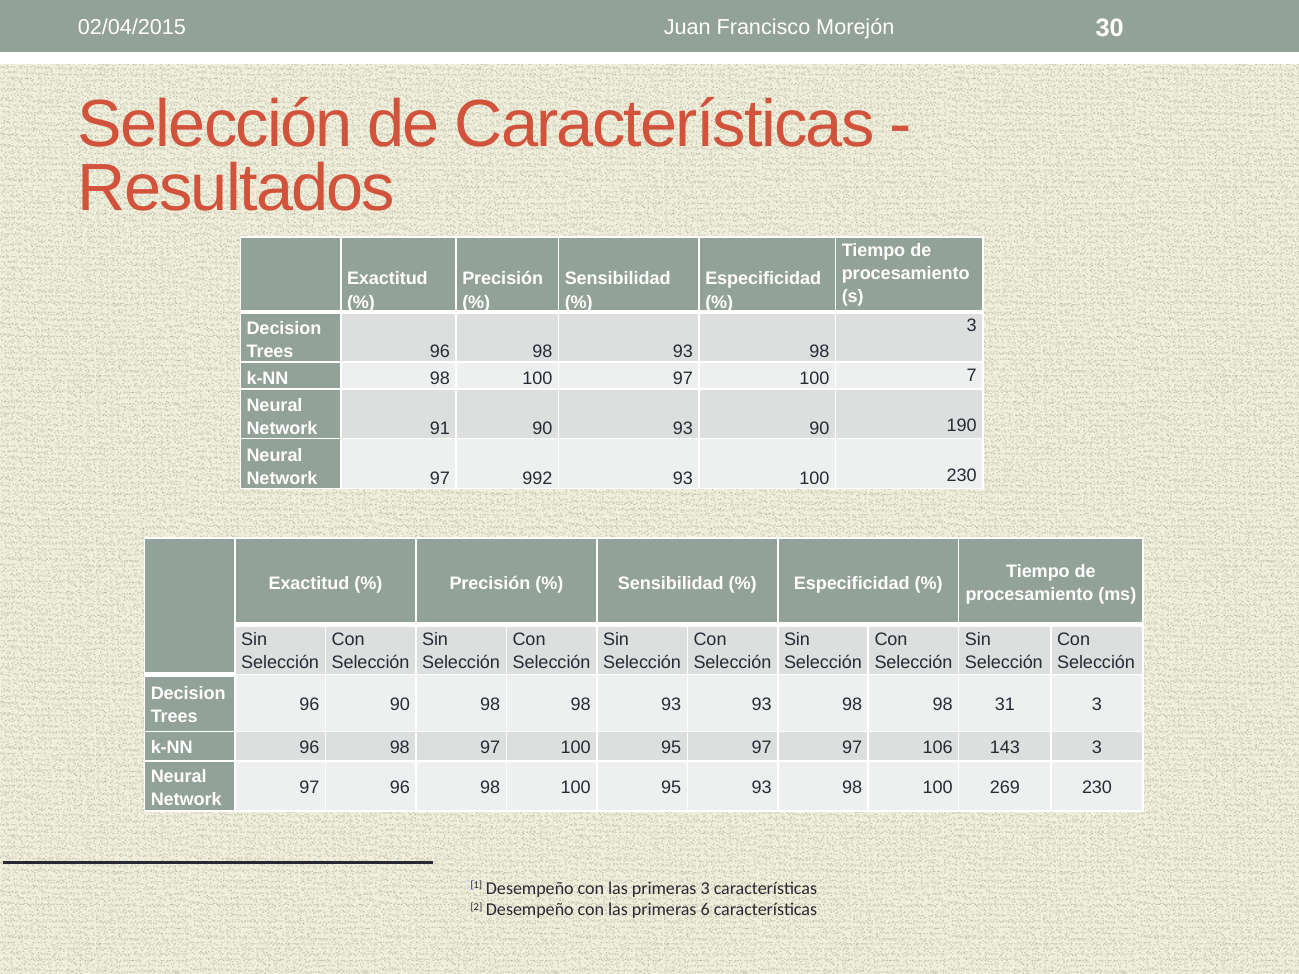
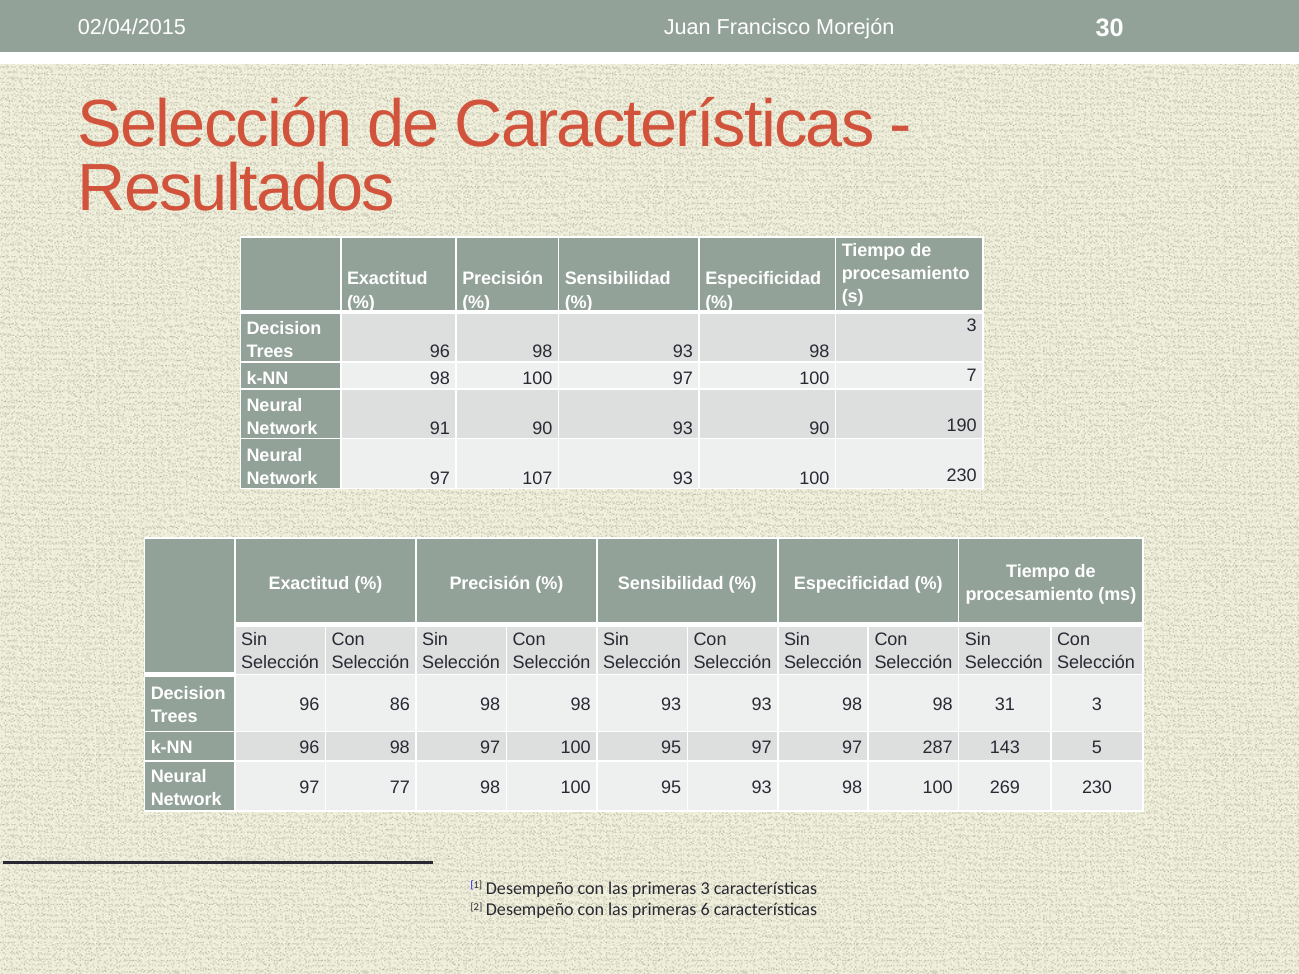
992: 992 -> 107 (537, 479)
96 90: 90 -> 86 (400, 705)
106: 106 -> 287 (938, 748)
143 3: 3 -> 5 (1097, 748)
97 96: 96 -> 77 (400, 788)
